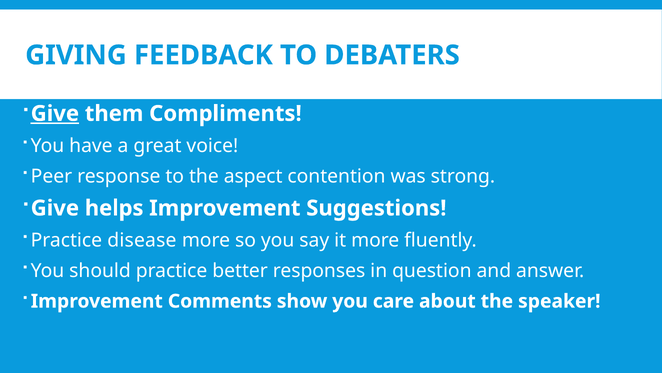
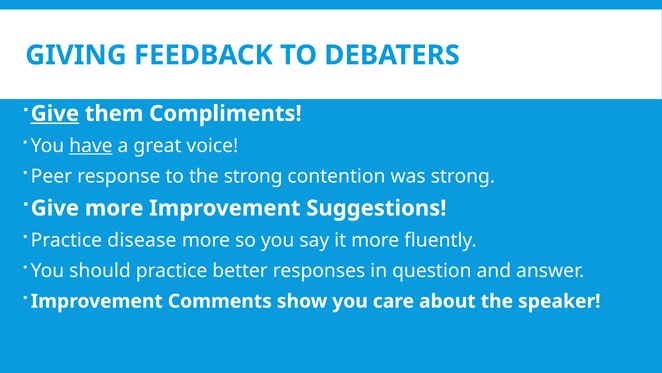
have underline: none -> present (91, 145)
the aspect: aspect -> strong (253, 176)
Give helps: helps -> more (114, 208)
